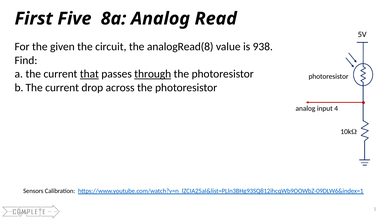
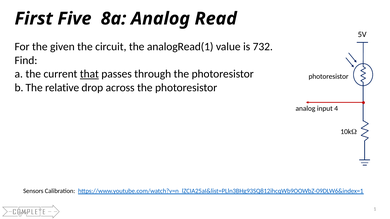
analogRead(8: analogRead(8 -> analogRead(1 (180, 47)
938: 938 -> 732 (263, 47)
through underline: present -> none (153, 74)
current: current -> relative (62, 88)
